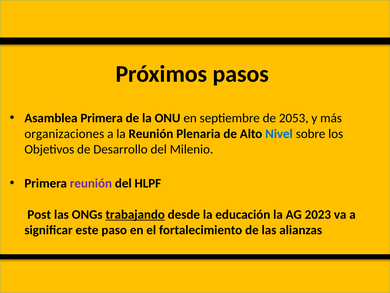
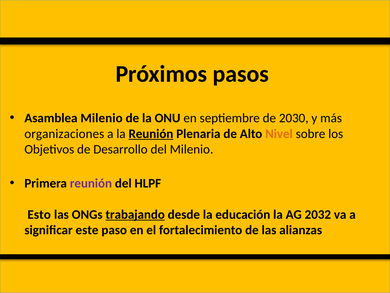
Asamblea Primera: Primera -> Milenio (102, 118)
2053: 2053 -> 2030 (294, 118)
Reunión underline: none -> present (151, 134)
Nivel colour: blue -> orange (279, 134)
Post: Post -> Esto (39, 214)
2023: 2023 -> 2032 (318, 214)
